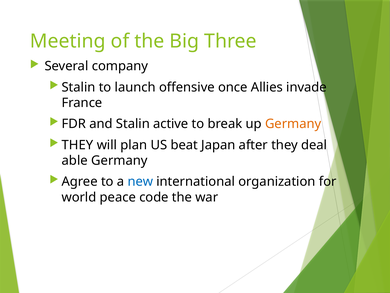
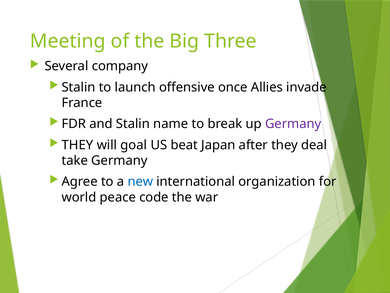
active: active -> name (171, 124)
Germany colour: orange -> purple (293, 124)
plan: plan -> goal (134, 145)
able: able -> take (75, 160)
